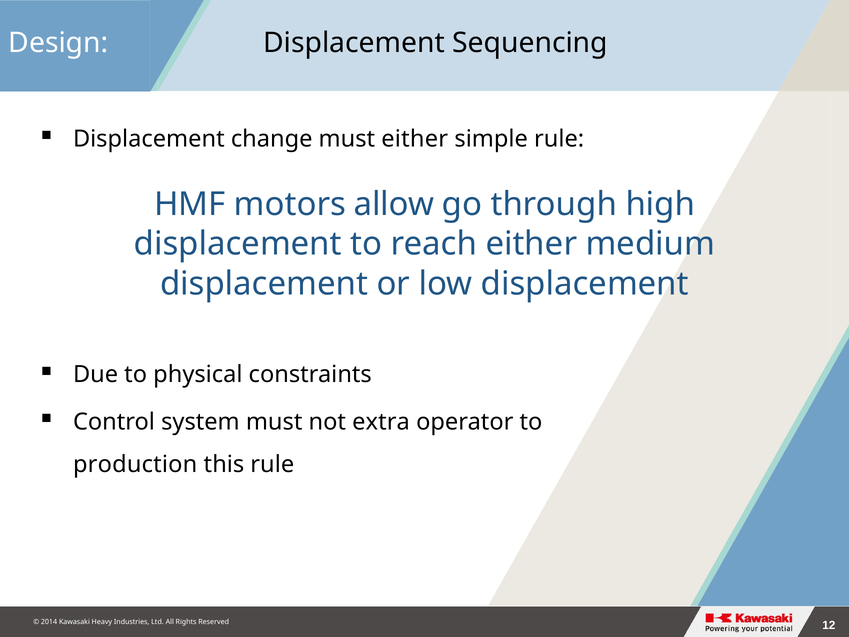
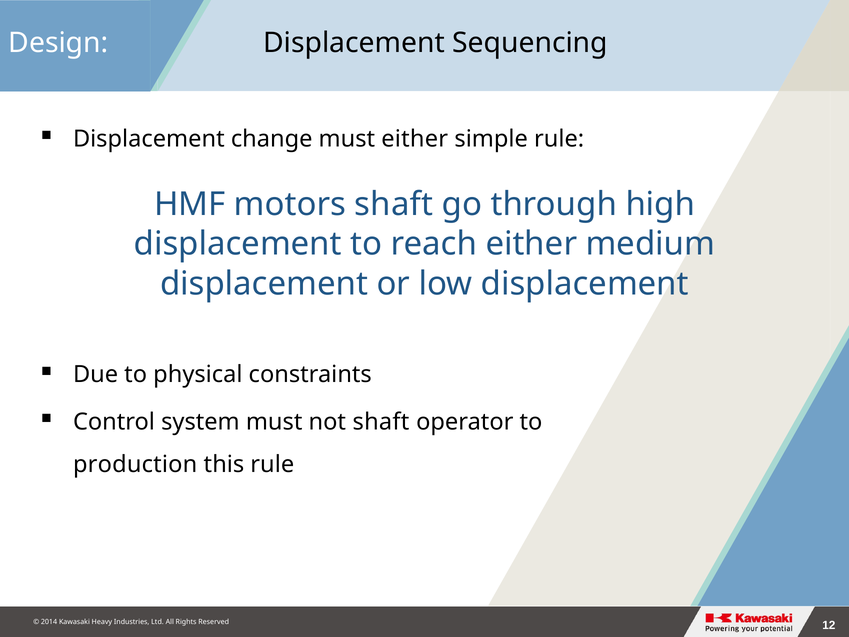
motors allow: allow -> shaft (394, 204)
not extra: extra -> shaft (381, 422)
